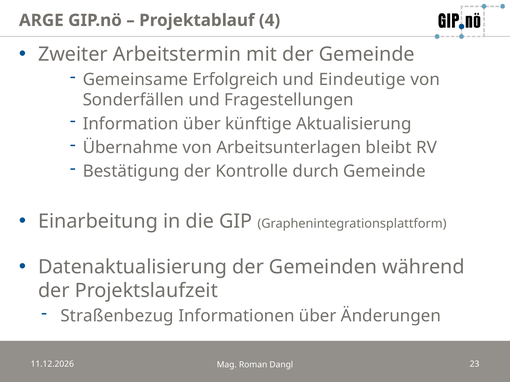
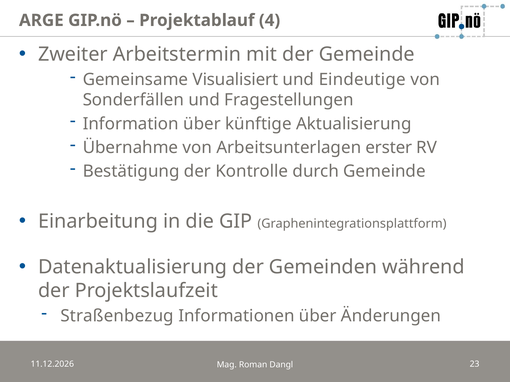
Erfolgreich: Erfolgreich -> Visualisiert (235, 80)
bleibt: bleibt -> erster (389, 148)
